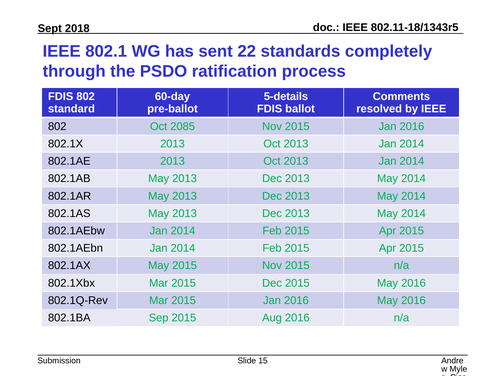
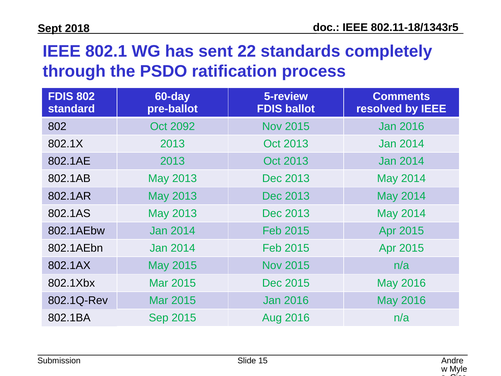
5-details: 5-details -> 5-review (286, 97)
2085: 2085 -> 2092 (183, 126)
